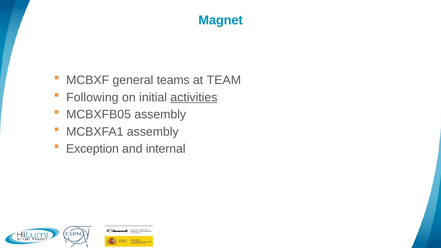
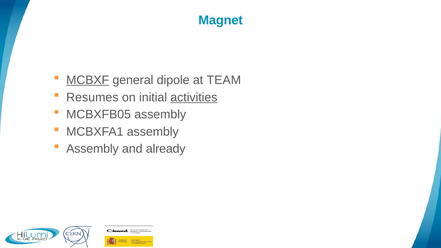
MCBXF underline: none -> present (88, 80)
teams: teams -> dipole (173, 80)
Following: Following -> Resumes (92, 97)
Exception: Exception -> Assembly (92, 149)
internal: internal -> already (166, 149)
